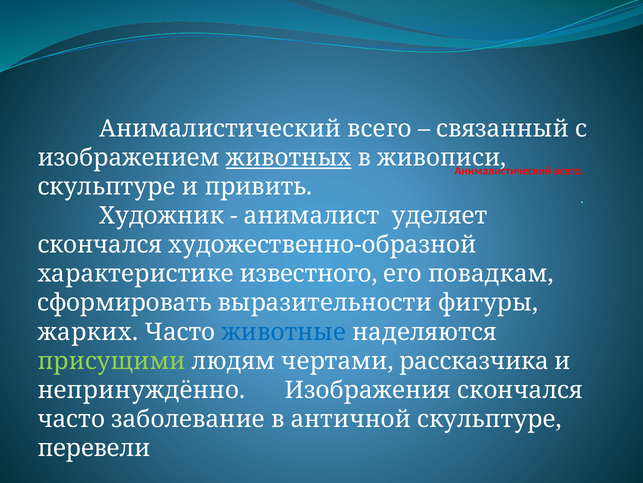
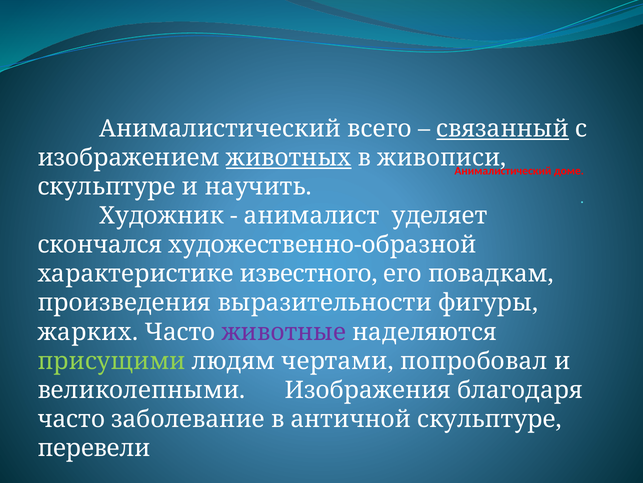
связанный underline: none -> present (503, 129)
всего: всего -> доме (569, 171)
привить: привить -> научить (258, 187)
сформировать: сформировать -> произведения (124, 303)
животные colour: blue -> purple (284, 332)
рассказчика: рассказчика -> попробовал (474, 360)
непринуждённо: непринуждённо -> великолепными (141, 389)
Изображения скончался: скончался -> благодаря (520, 389)
